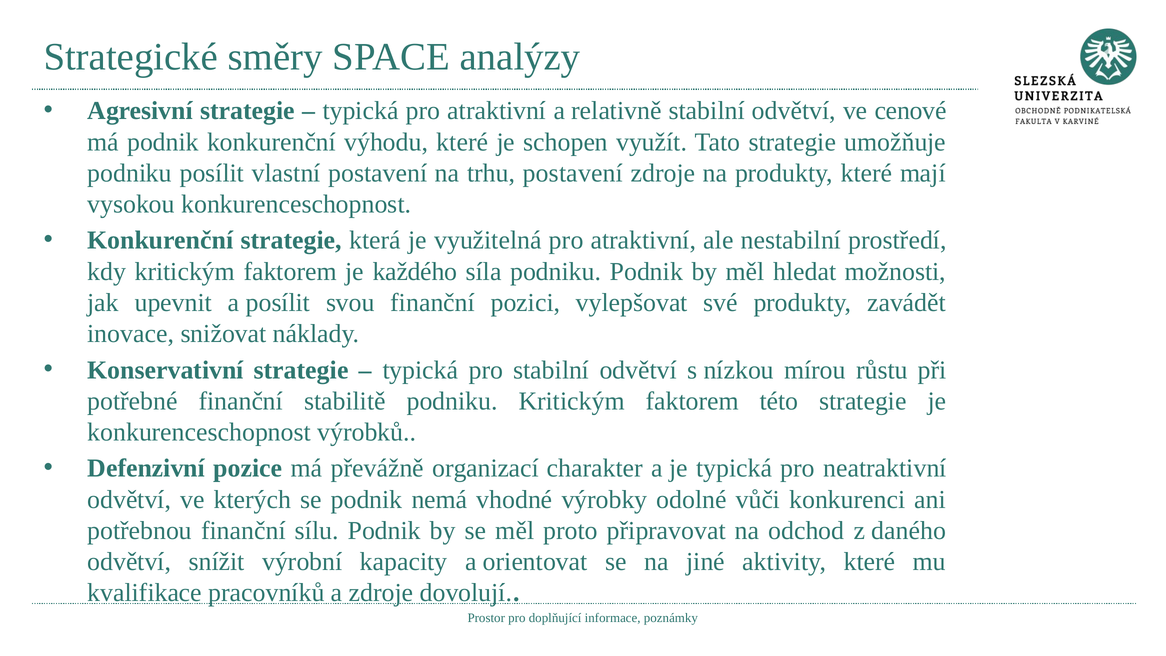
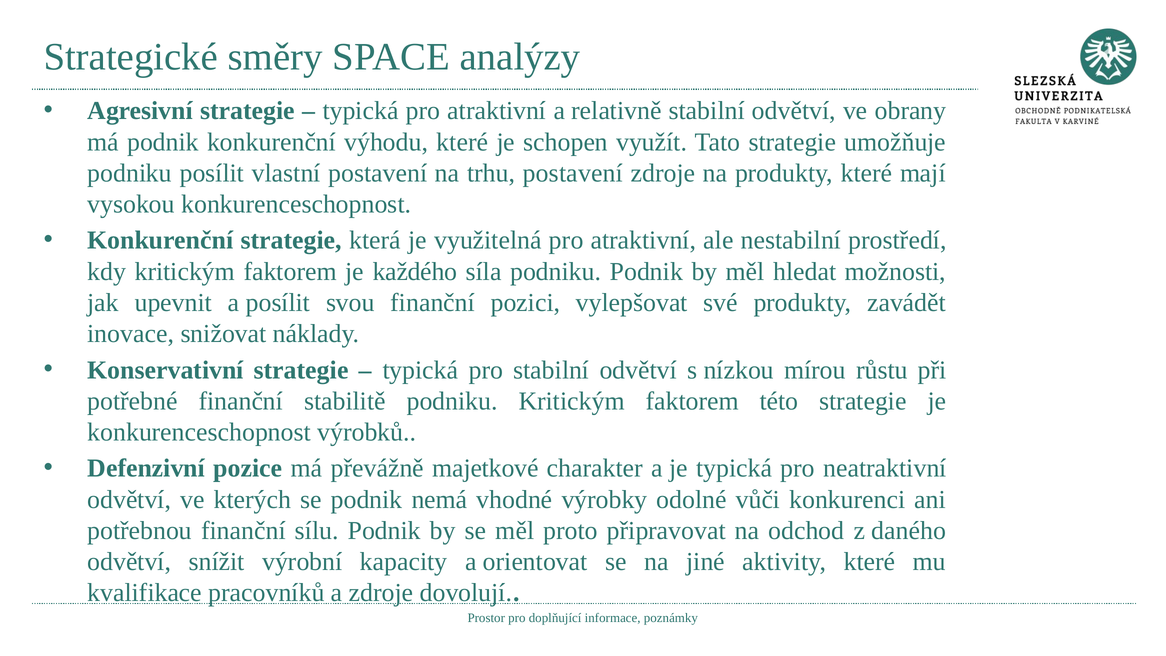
cenové: cenové -> obrany (911, 111)
organizací: organizací -> majetkové (486, 468)
